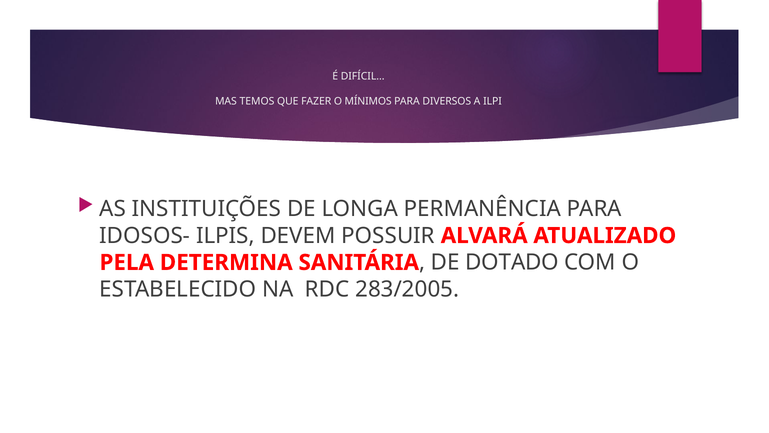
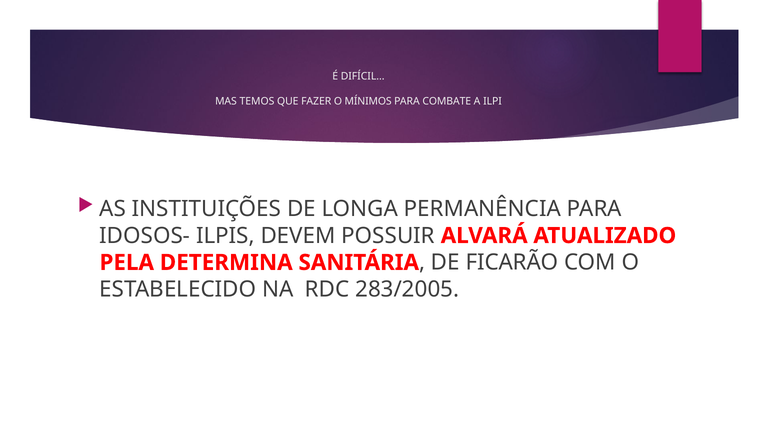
DIVERSOS: DIVERSOS -> COMBATE (447, 101)
DOTADO: DOTADO -> FICARÃO (512, 262)
